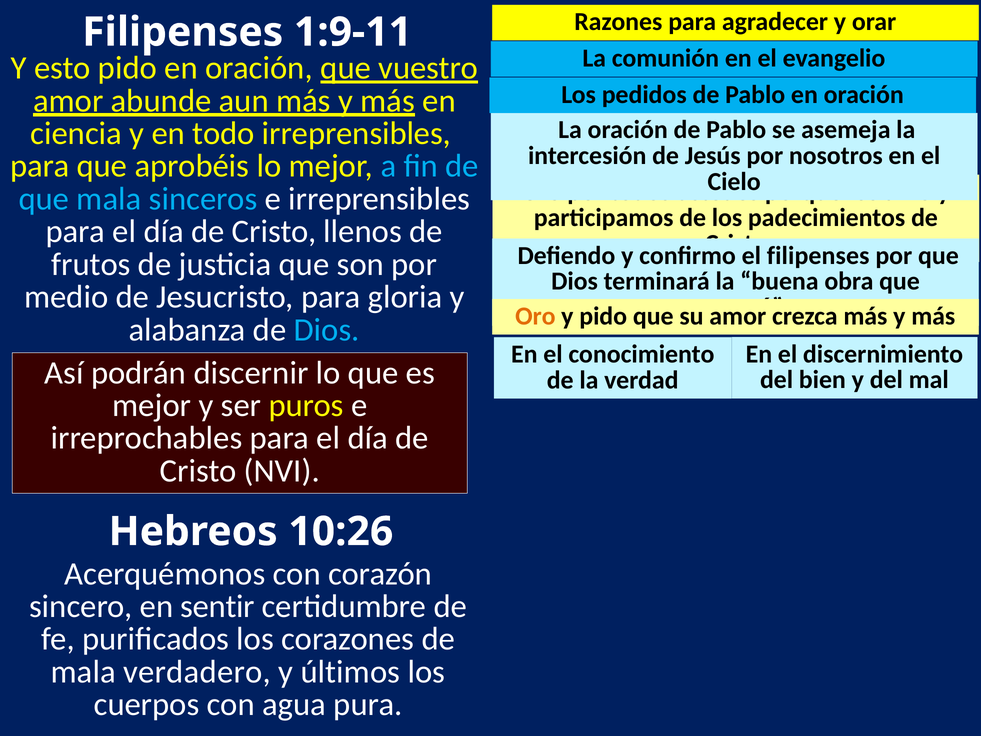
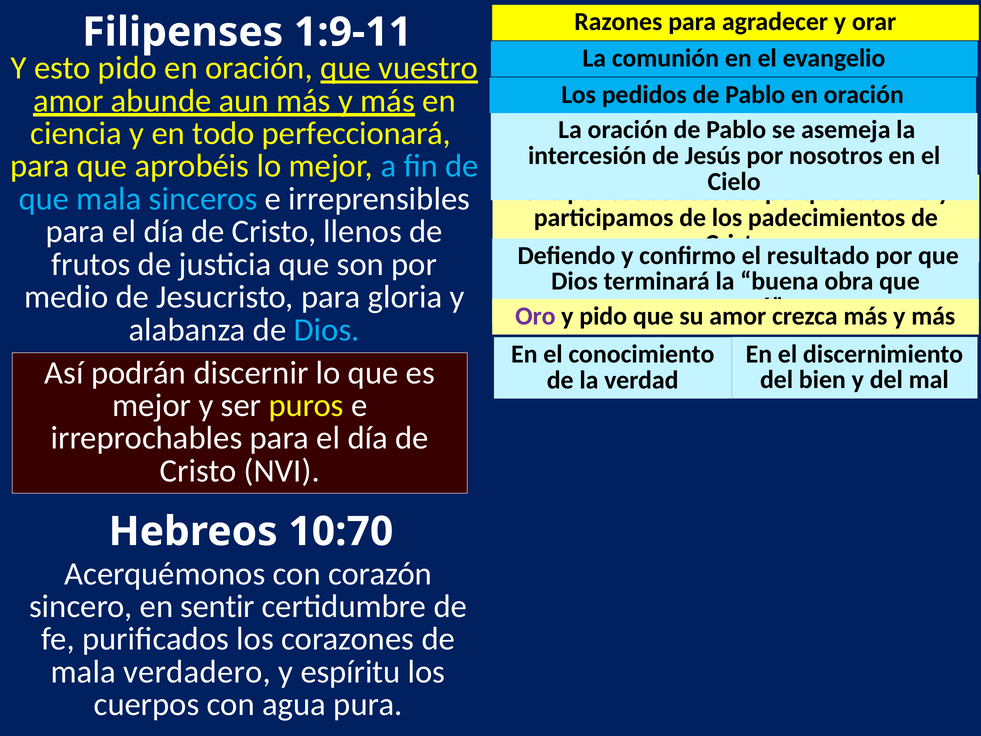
todo irreprensibles: irreprensibles -> perfeccionará (356, 133)
filipenses: filipenses -> resultado (818, 255)
Oro colour: orange -> purple (535, 316)
10:26: 10:26 -> 10:70 (341, 531)
últimos: últimos -> espíritu (351, 672)
